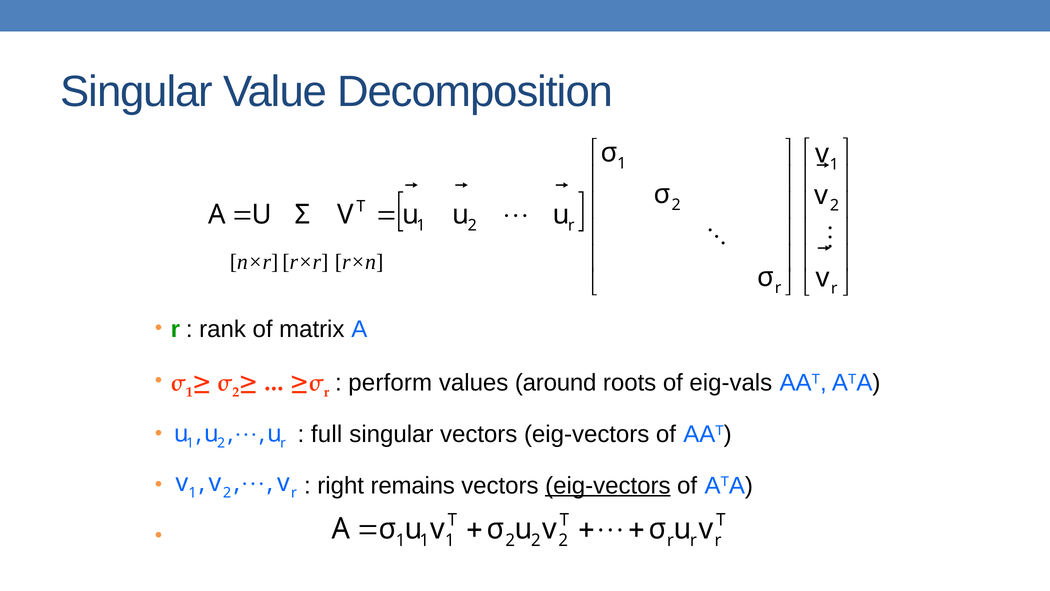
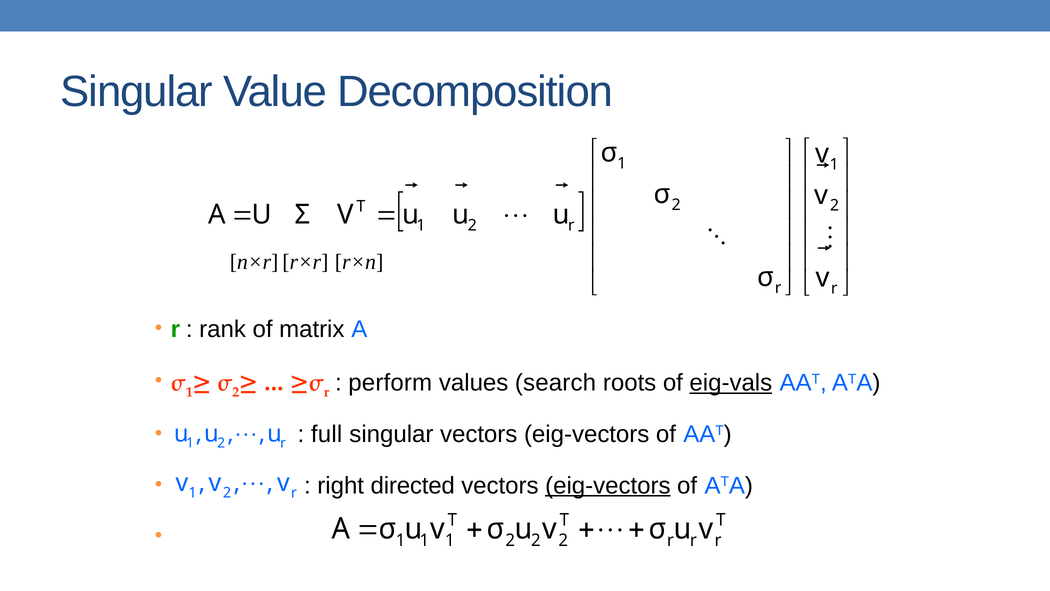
around: around -> search (556, 383)
eig-vals underline: none -> present (731, 383)
remains: remains -> directed (413, 485)
